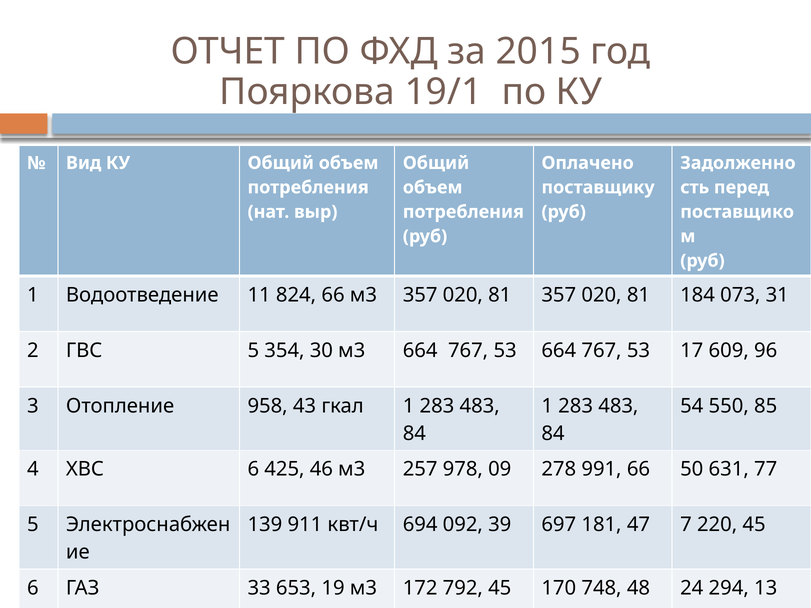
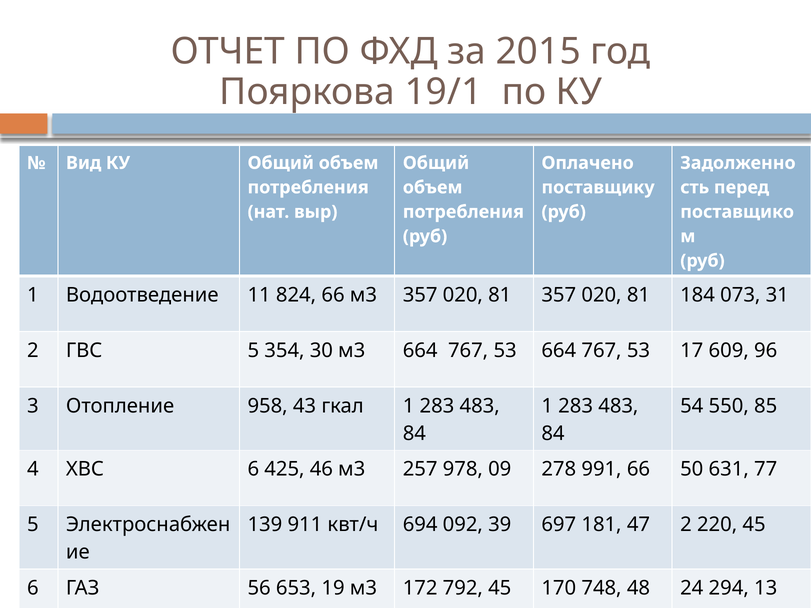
47 7: 7 -> 2 (686, 525)
33: 33 -> 56 (259, 588)
